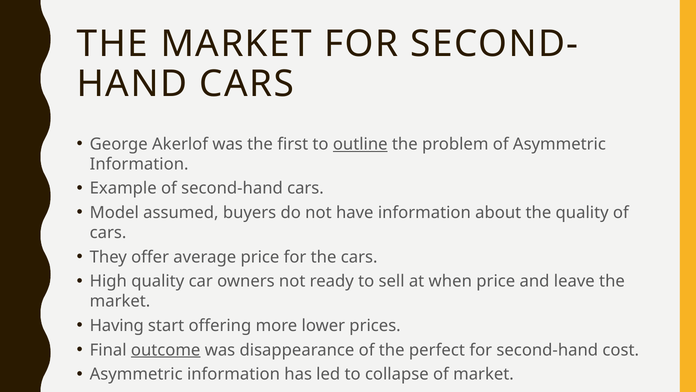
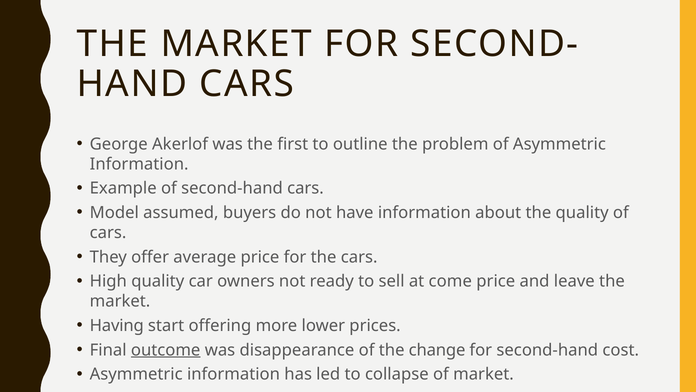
outline underline: present -> none (360, 144)
when: when -> come (450, 281)
perfect: perfect -> change (437, 350)
